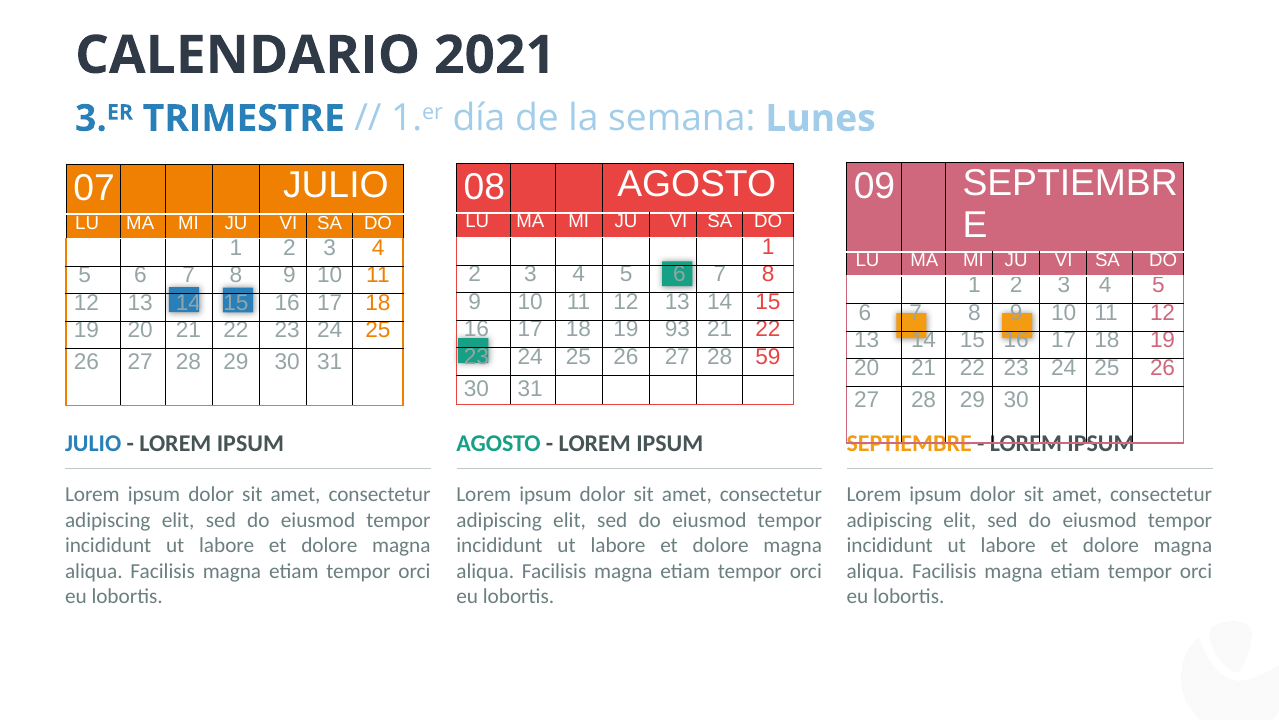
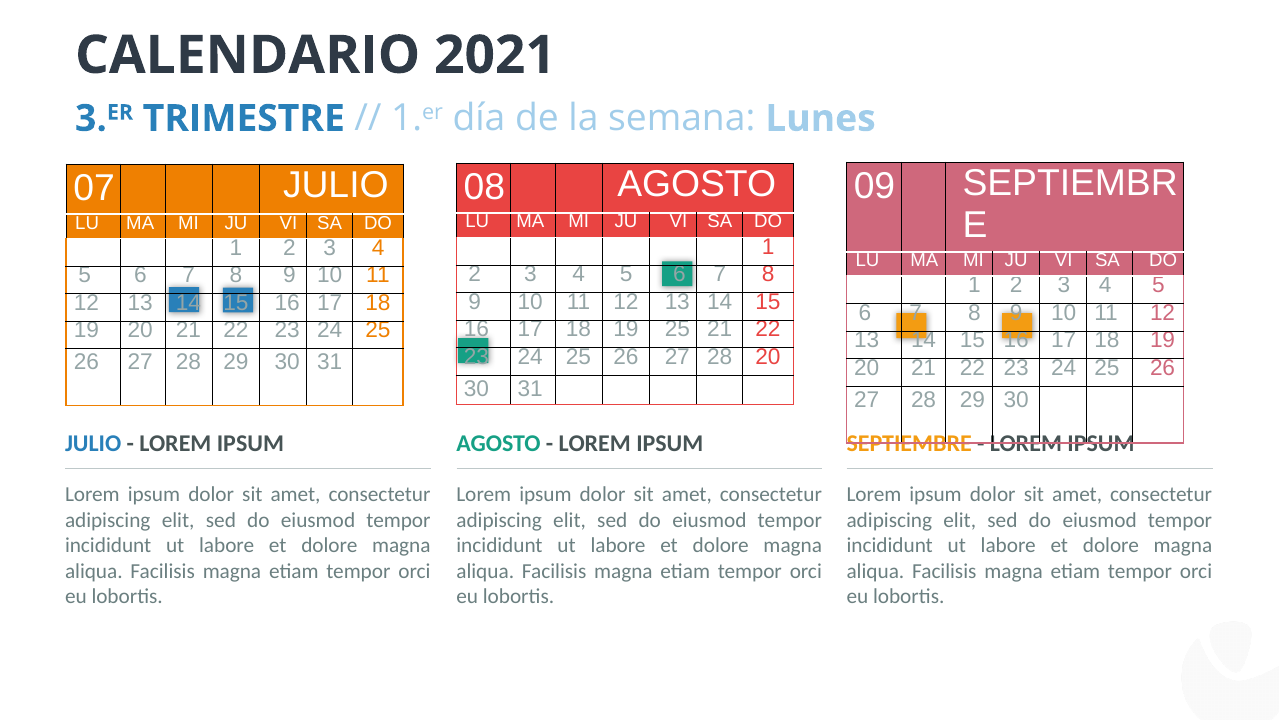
19 93: 93 -> 25 (677, 329)
28 59: 59 -> 20 (768, 356)
